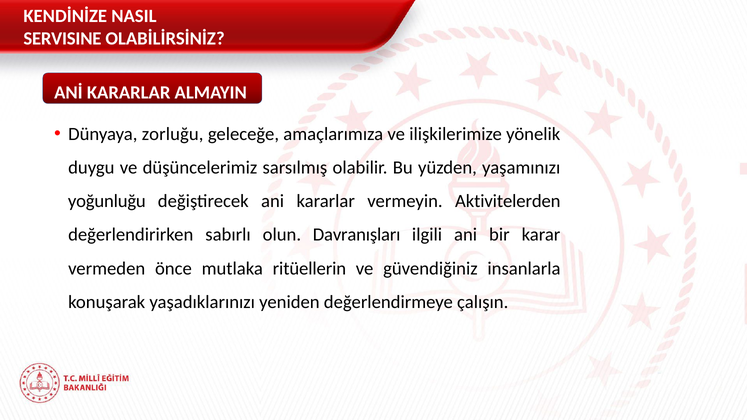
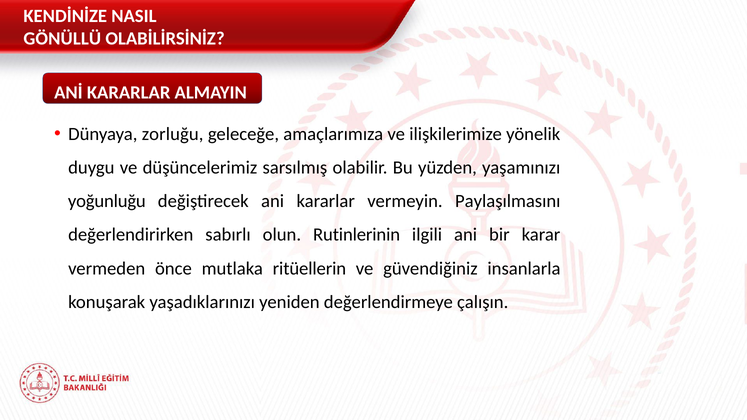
SERVISINE: SERVISINE -> GÖNÜLLÜ (62, 39)
Aktivitelerden: Aktivitelerden -> Paylaşılmasını (508, 201)
Davranışları: Davranışları -> Rutinlerinin (357, 235)
